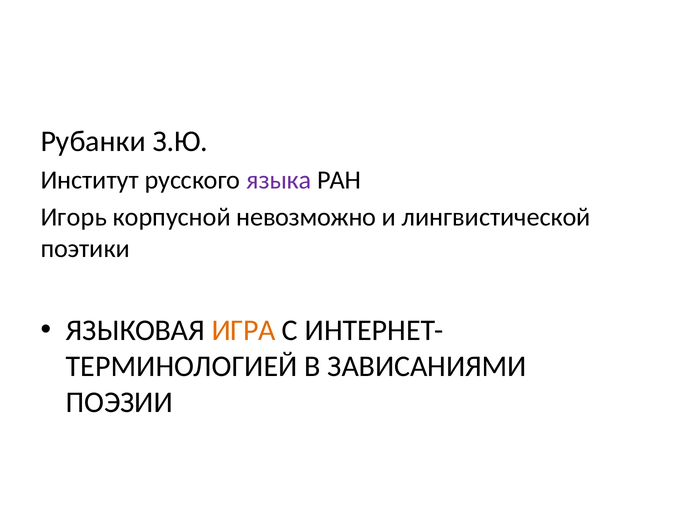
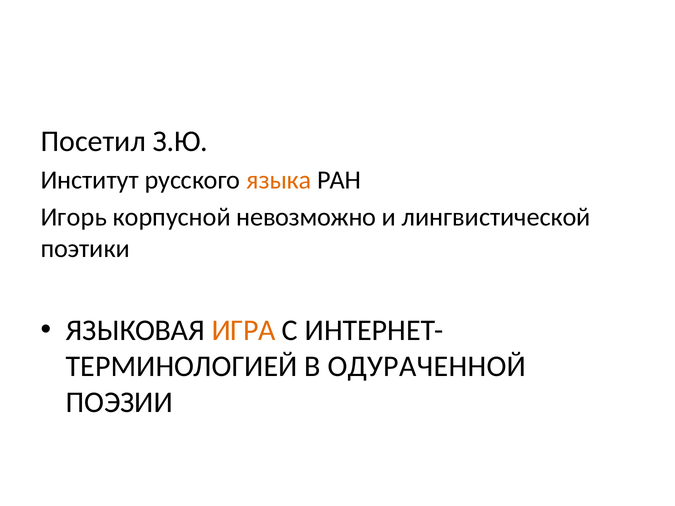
Рубанки: Рубанки -> Посетил (93, 142)
языка colour: purple -> orange (279, 180)
ЗАВИСАНИЯМИ: ЗАВИСАНИЯМИ -> ОДУРАЧЕННОЙ (427, 367)
